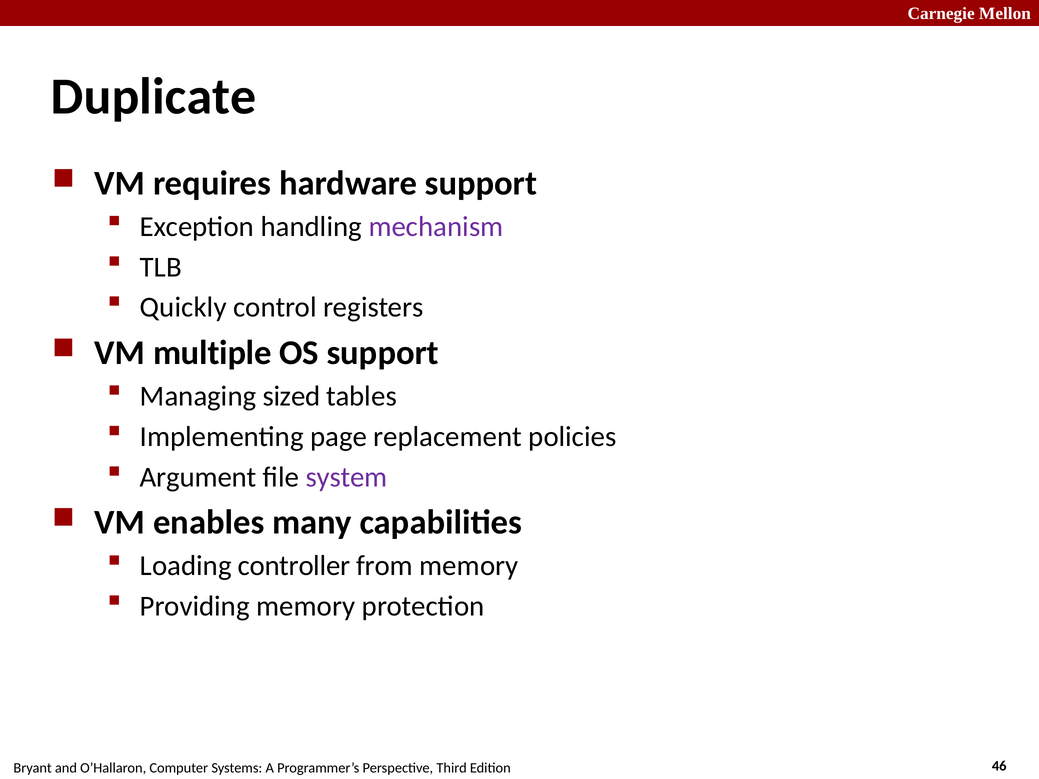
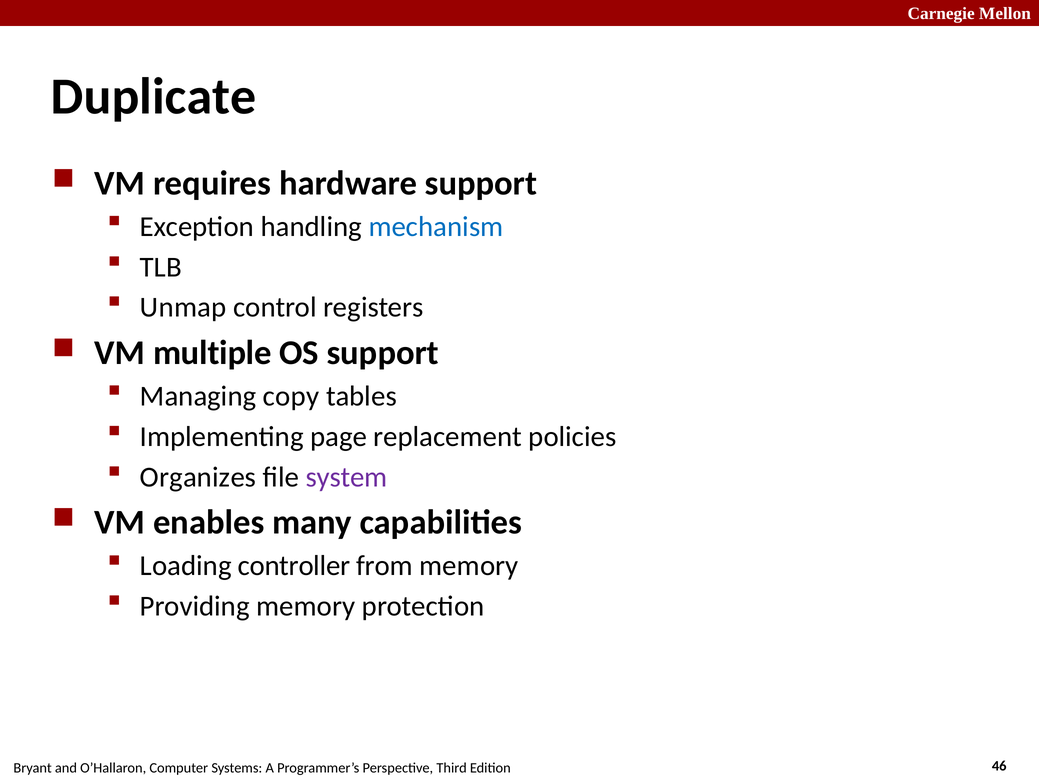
mechanism colour: purple -> blue (436, 227)
Quickly: Quickly -> Unmap (183, 307)
sized: sized -> copy (291, 396)
Argument: Argument -> Organizes (198, 477)
